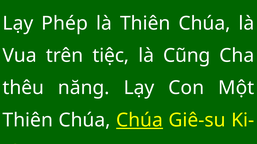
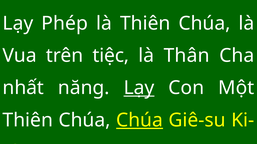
Cũng: Cũng -> Thân (187, 56)
thêu: thêu -> nhất (23, 88)
Lạy underline: none -> present (139, 88)
